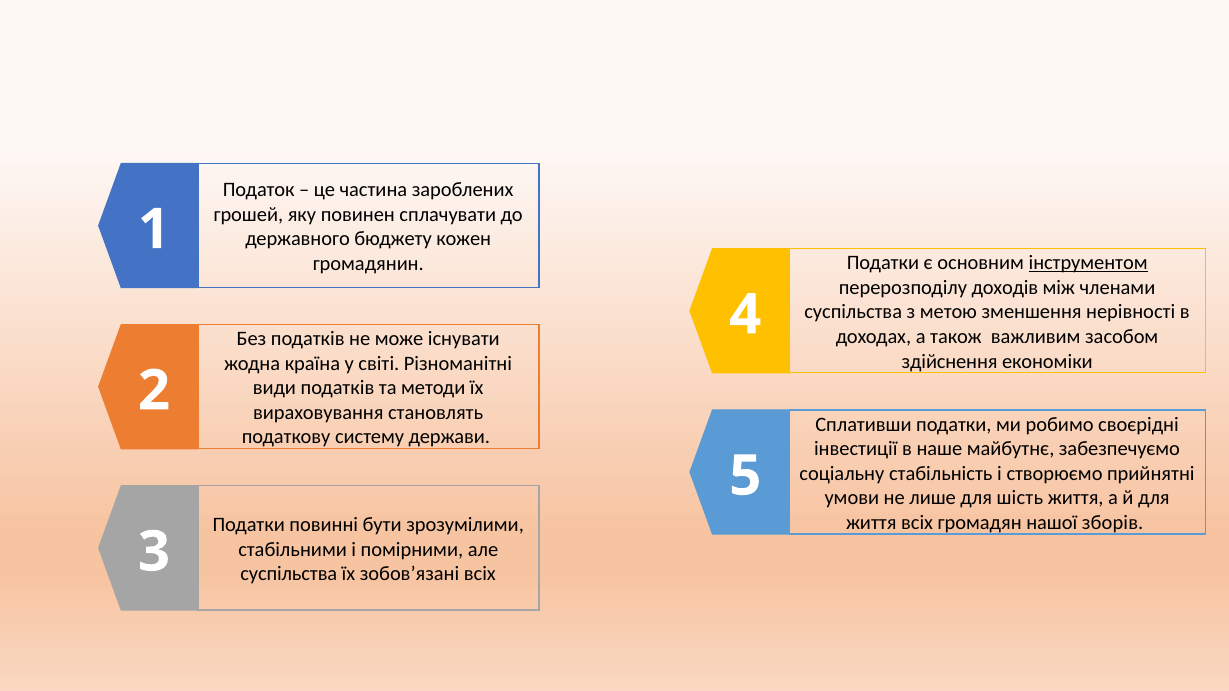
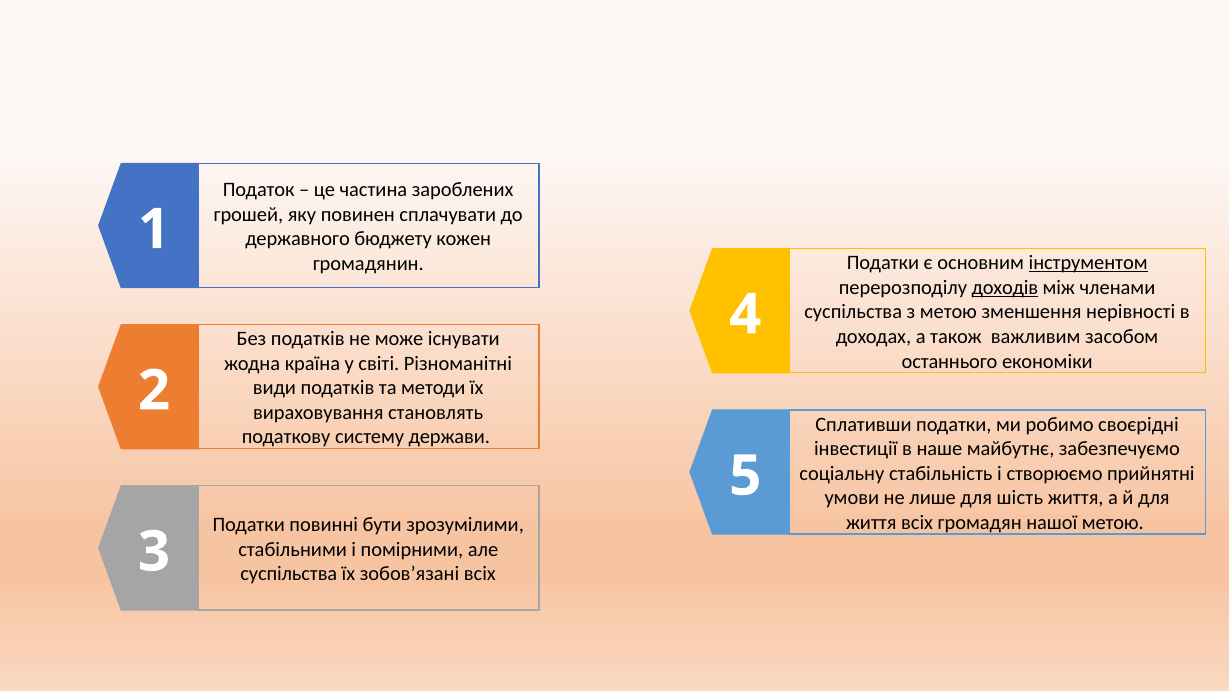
доходів underline: none -> present (1005, 288)
здійснення: здійснення -> останнього (950, 361)
нашої зборів: зборів -> метою (1113, 523)
